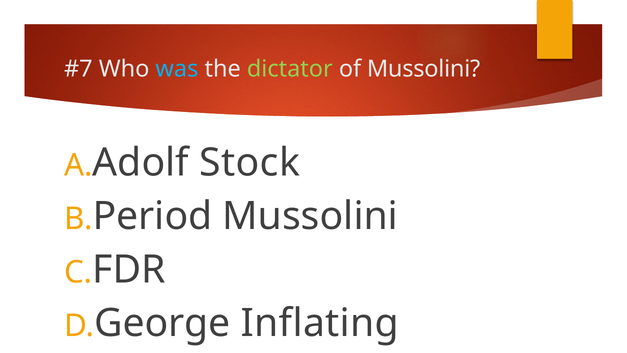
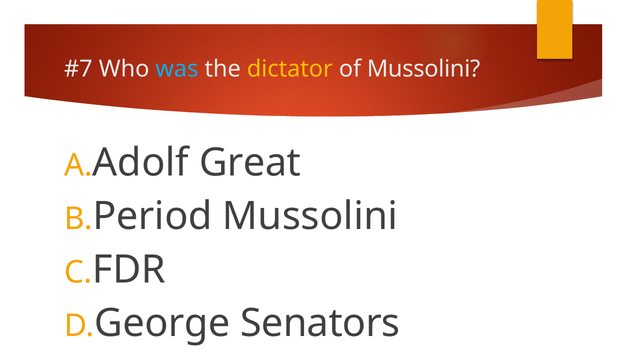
dictator colour: light green -> yellow (290, 69)
Stock: Stock -> Great (250, 163)
Inflating: Inflating -> Senators (320, 323)
